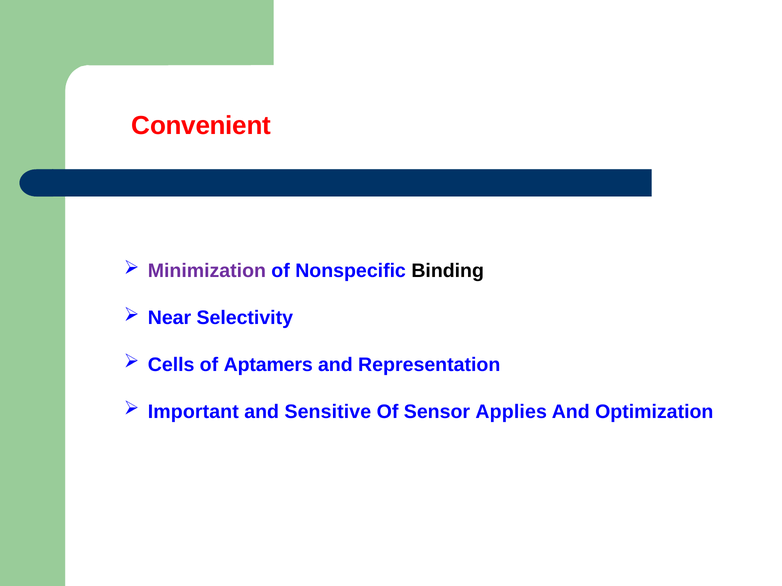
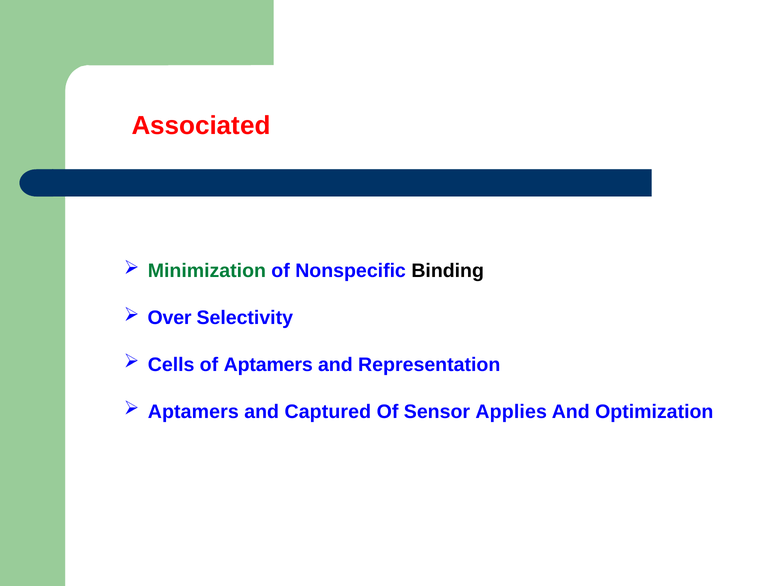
Convenient: Convenient -> Associated (201, 126)
Minimization colour: purple -> green (207, 271)
Near: Near -> Over (170, 318)
Important: Important -> Aptamers (193, 412)
Sensitive: Sensitive -> Captured (328, 412)
